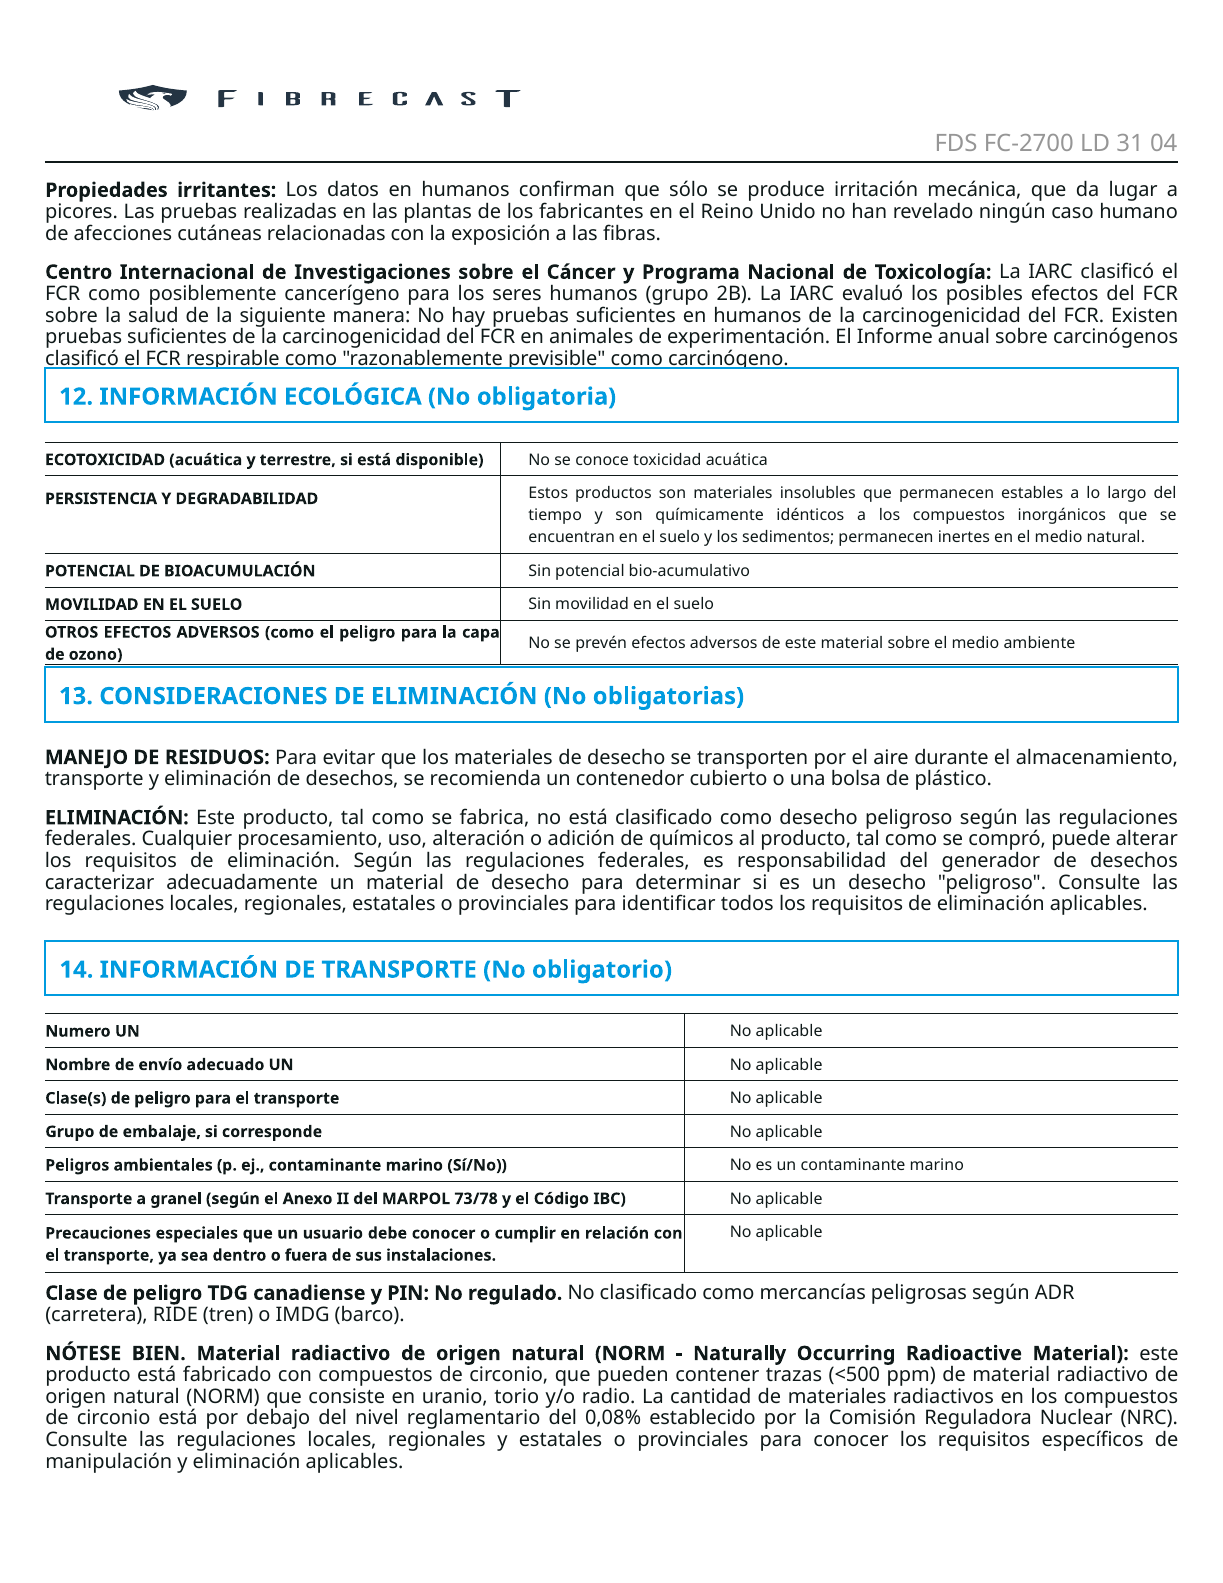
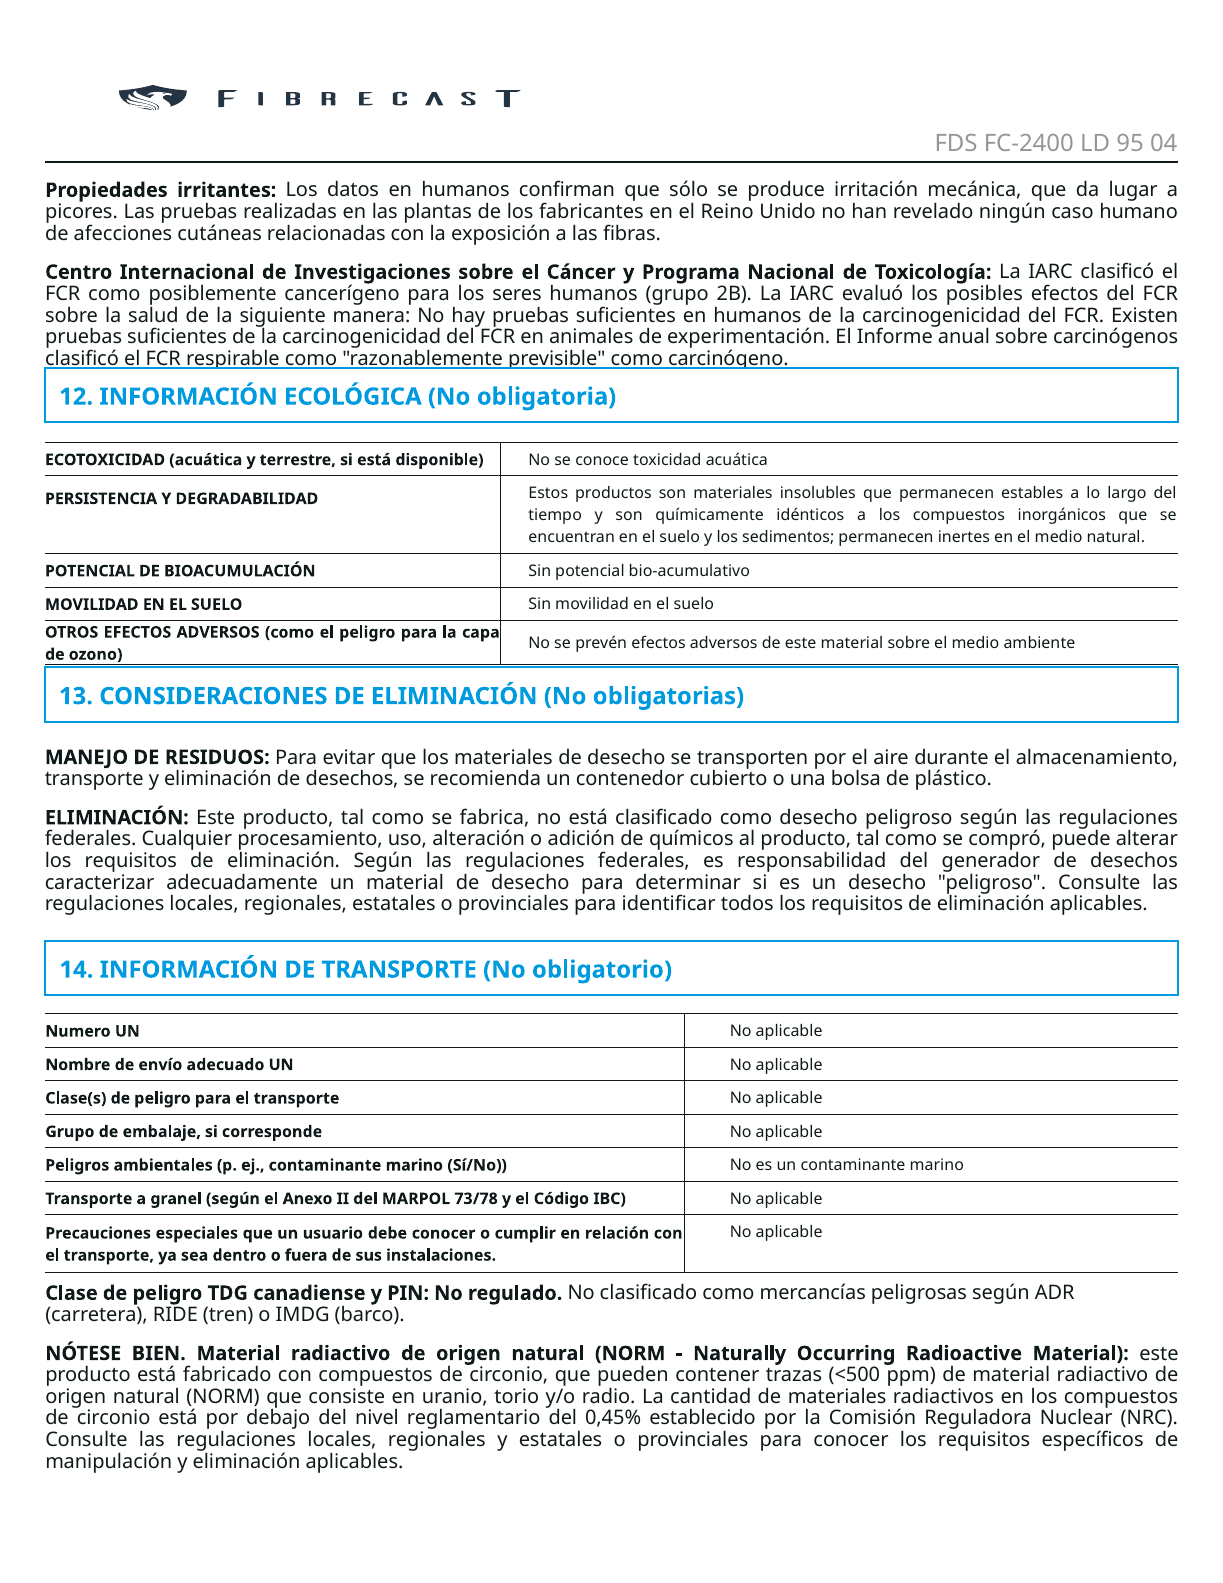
FC-2700: FC-2700 -> FC-2400 (1029, 144)
31: 31 -> 95 (1130, 144)
0,08%: 0,08% -> 0,45% (613, 1418)
